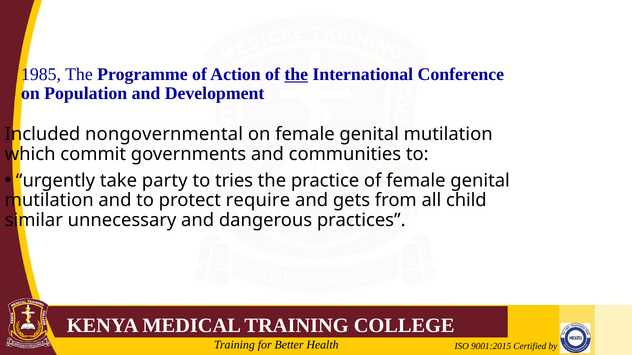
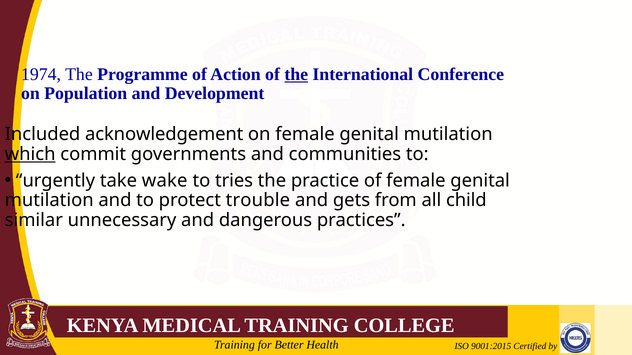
1985: 1985 -> 1974 (41, 74)
nongovernmental: nongovernmental -> acknowledgement (164, 134)
which underline: none -> present (30, 154)
party: party -> wake (165, 181)
require: require -> trouble (258, 201)
